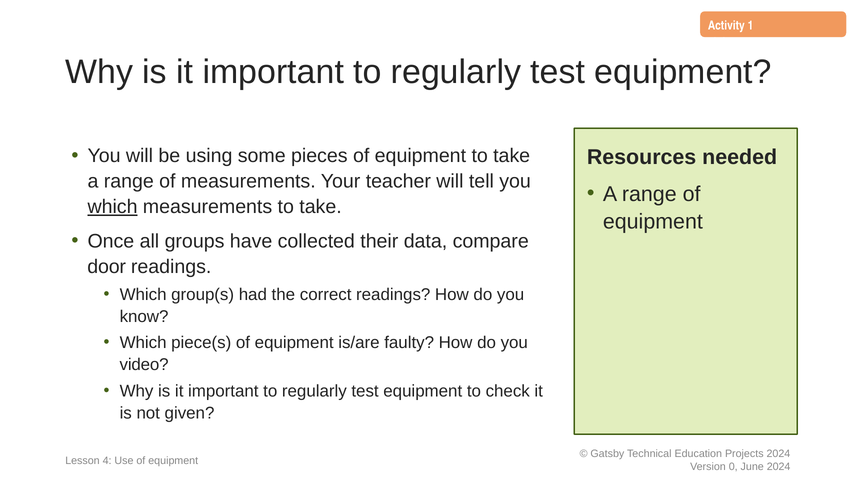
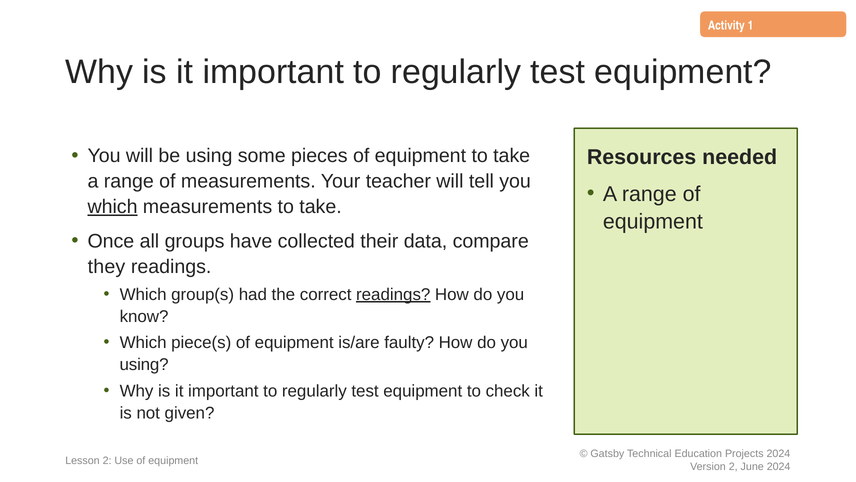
door: door -> they (106, 266)
readings underline: none -> present (393, 294)
video: video -> using (144, 364)
Lesson 4: 4 -> 2 (107, 460)
0: 0 -> 2 (733, 466)
